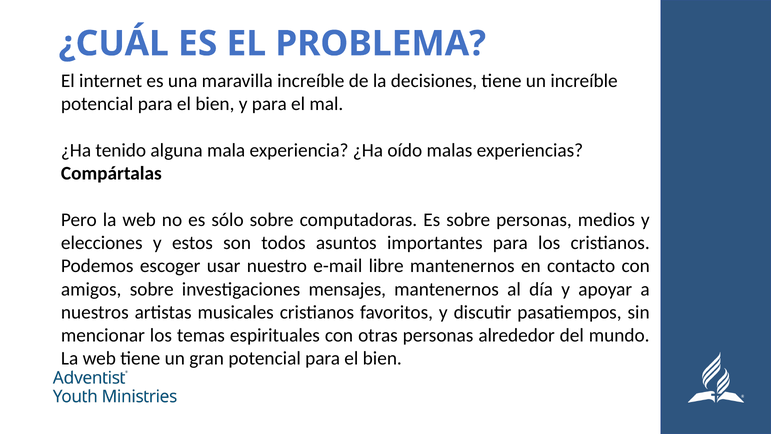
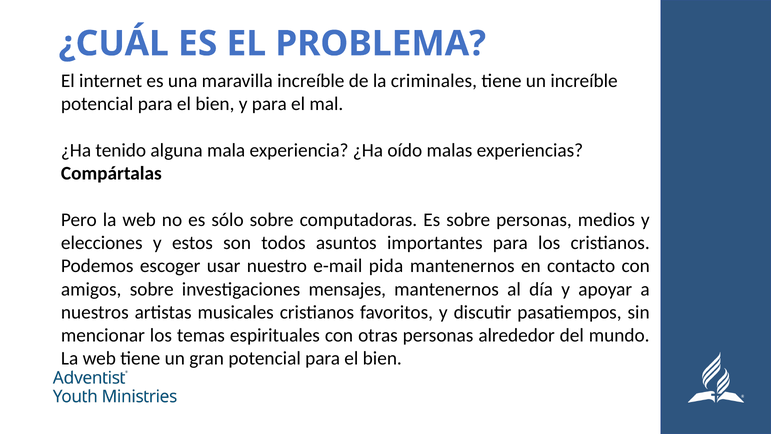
decisiones: decisiones -> criminales (434, 81)
libre: libre -> pida (386, 266)
